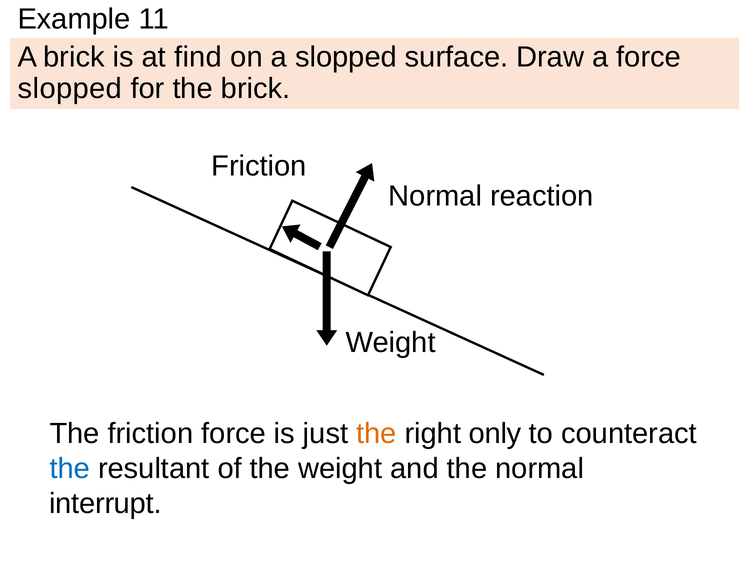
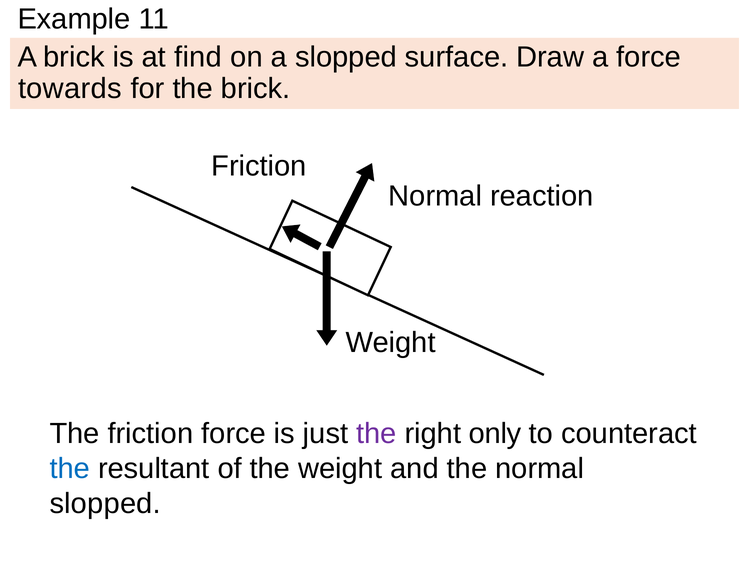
slopped: slopped -> towards (70, 89)
the colour: orange -> purple (376, 434)
interrupt: interrupt -> slopped (105, 504)
